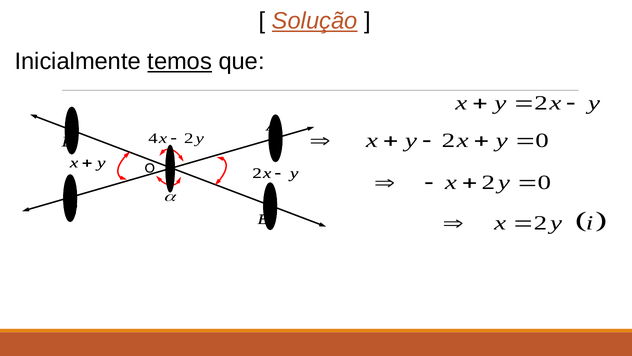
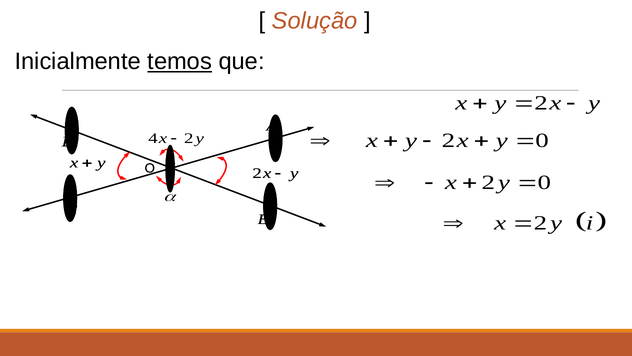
Solução underline: present -> none (315, 21)
